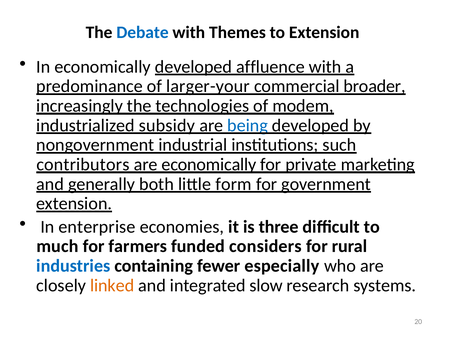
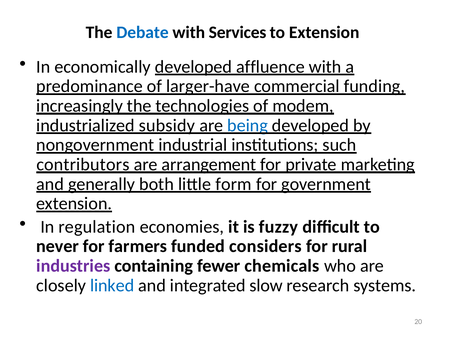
Themes: Themes -> Services (238, 32)
larger-your: larger-your -> larger-have (208, 86)
broader: broader -> funding (374, 86)
are economically: economically -> arrangement (209, 164)
enterprise: enterprise -> regulation (97, 227)
three: three -> fuzzy (279, 227)
much: much -> never (58, 246)
industries colour: blue -> purple (73, 266)
especially: especially -> chemicals (282, 266)
linked colour: orange -> blue (112, 285)
